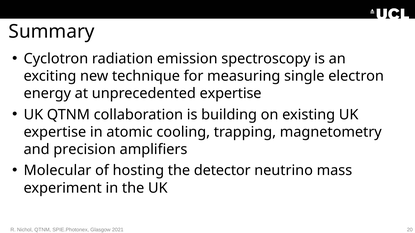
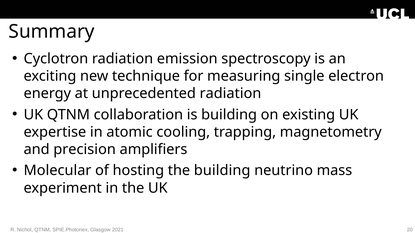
unprecedented expertise: expertise -> radiation (230, 94)
the detector: detector -> building (222, 171)
